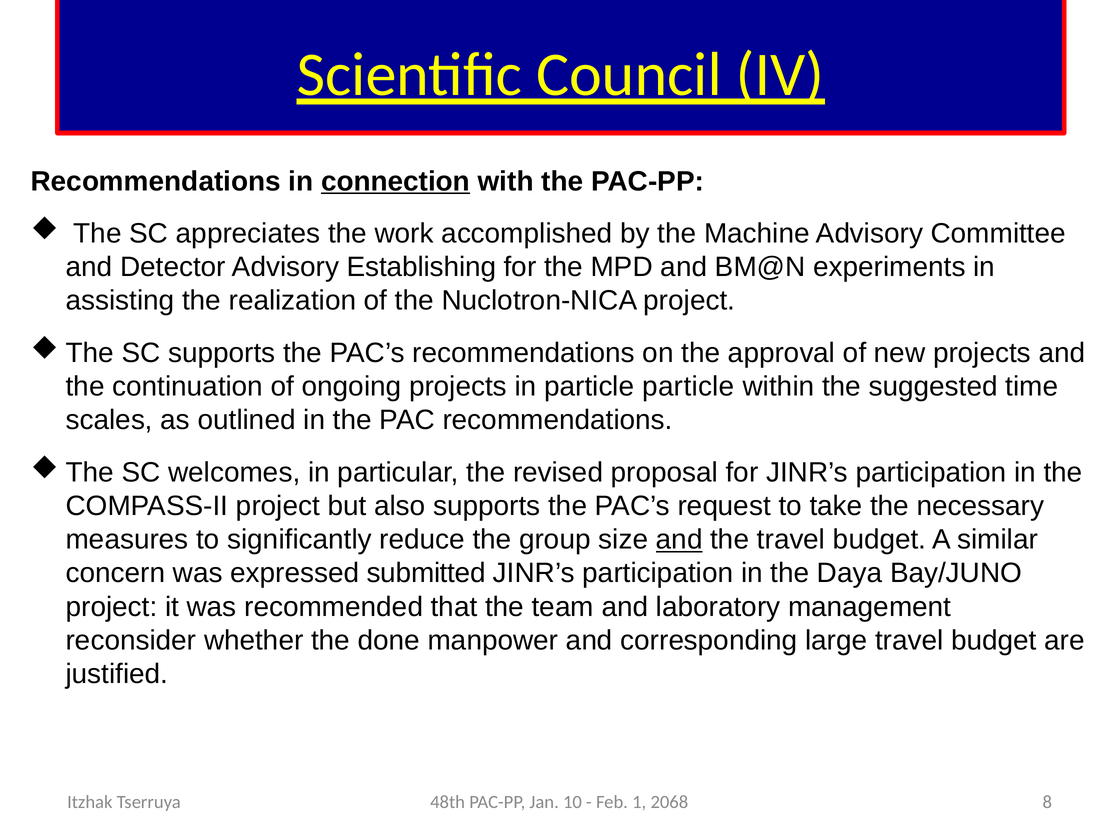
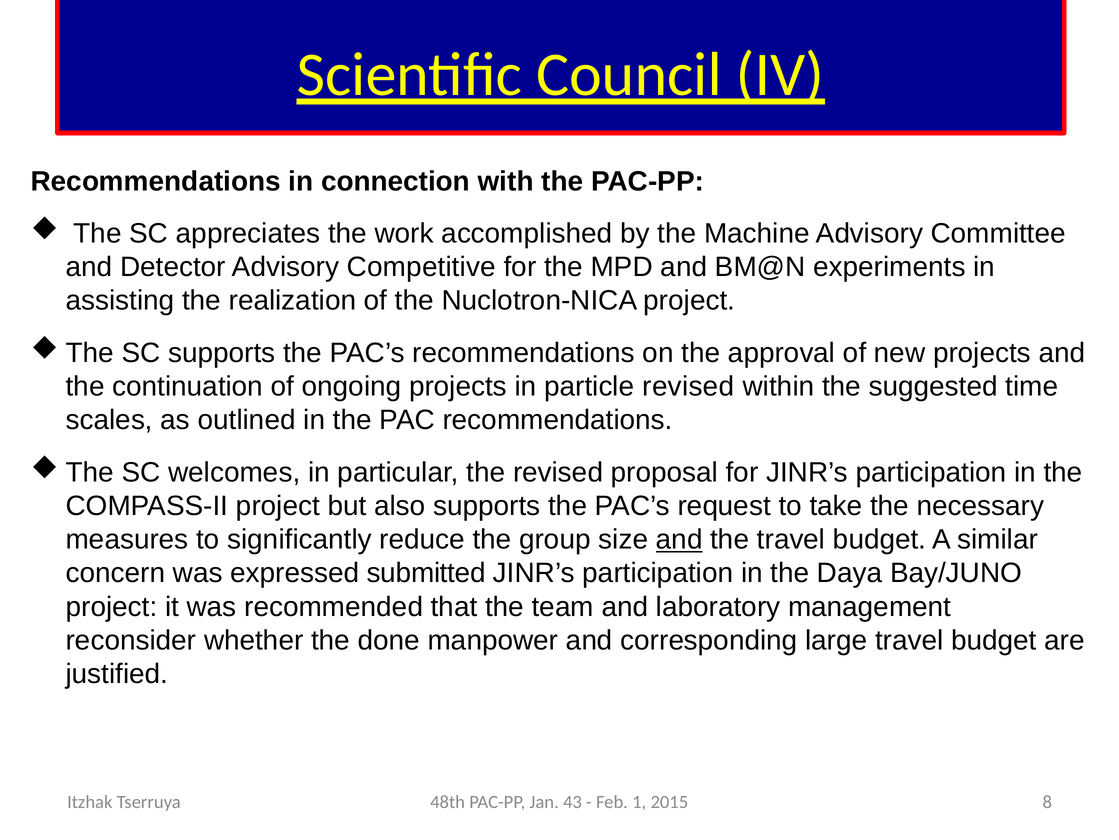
connection underline: present -> none (396, 181)
Establishing: Establishing -> Competitive (421, 267)
particle particle: particle -> revised (688, 386)
10: 10 -> 43 (572, 801)
2068: 2068 -> 2015 (669, 801)
